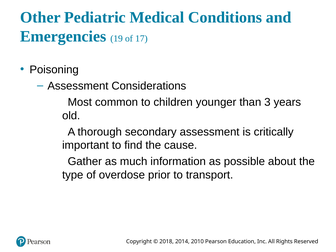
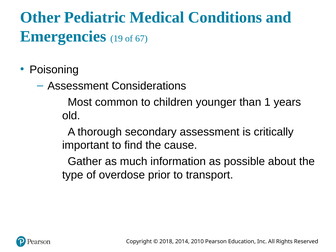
17: 17 -> 67 (141, 39)
3: 3 -> 1 (267, 102)
